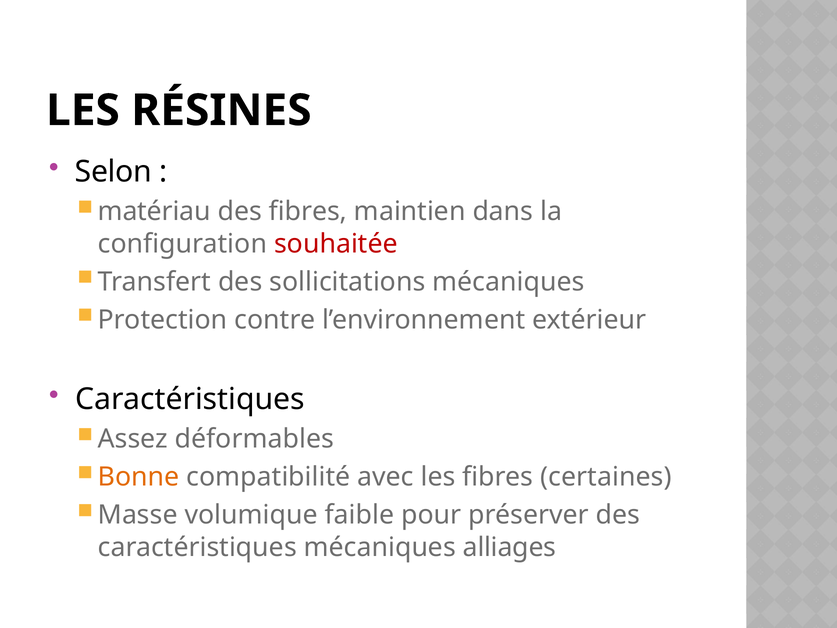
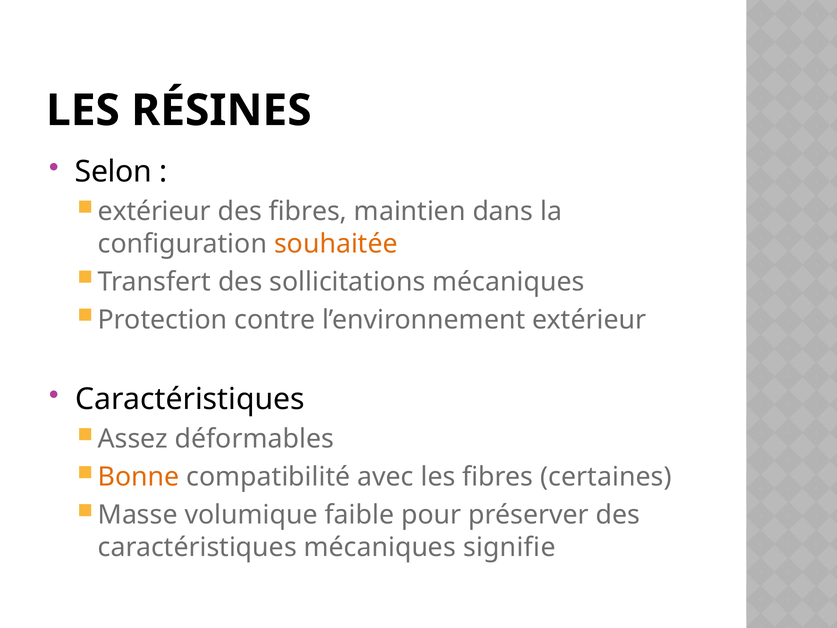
matériau: matériau -> extérieur (154, 212)
souhaitée colour: red -> orange (336, 244)
alliages: alliages -> signifie (509, 547)
